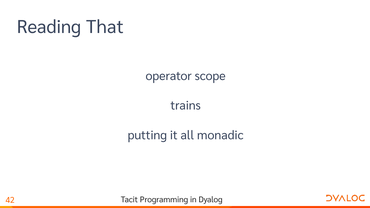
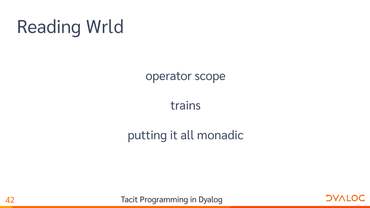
That: That -> Wrld (105, 27)
